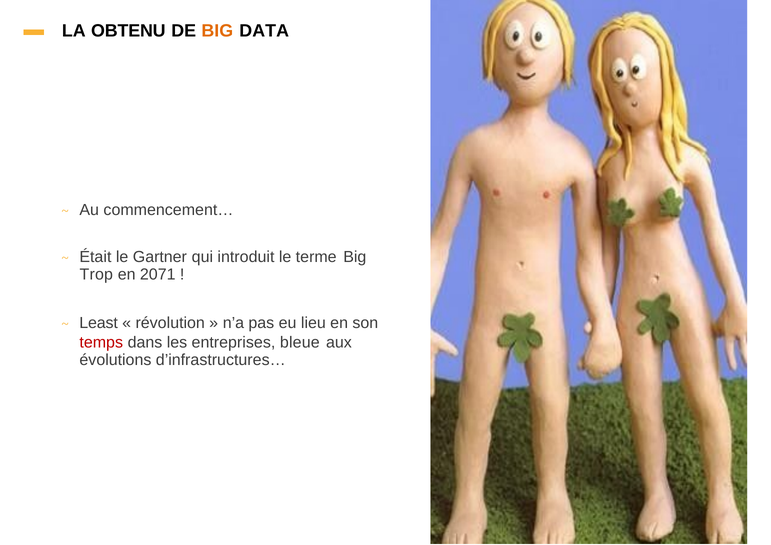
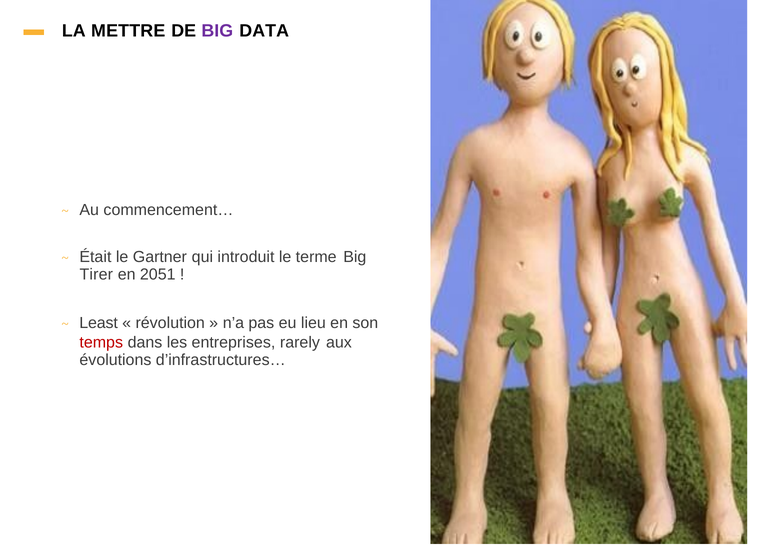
OBTENU: OBTENU -> METTRE (128, 31)
BIG colour: orange -> purple (217, 31)
Trop: Trop -> Tirer (96, 275)
2071: 2071 -> 2051 (158, 275)
bleue: bleue -> rarely (300, 342)
